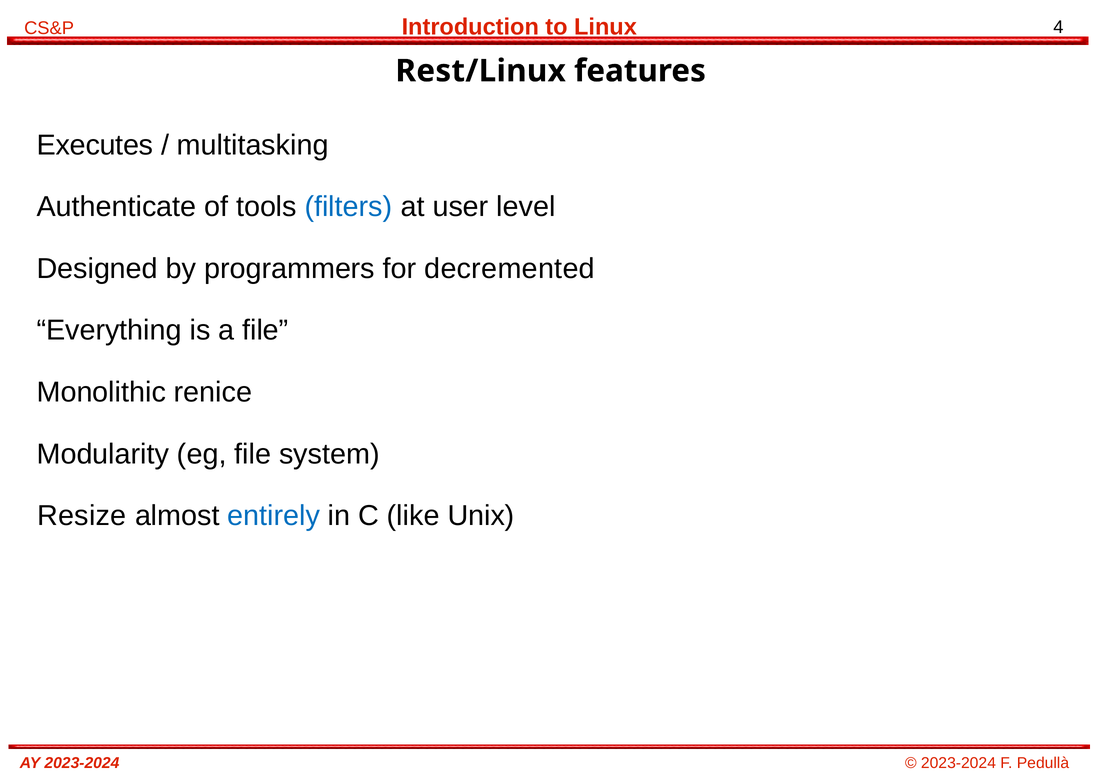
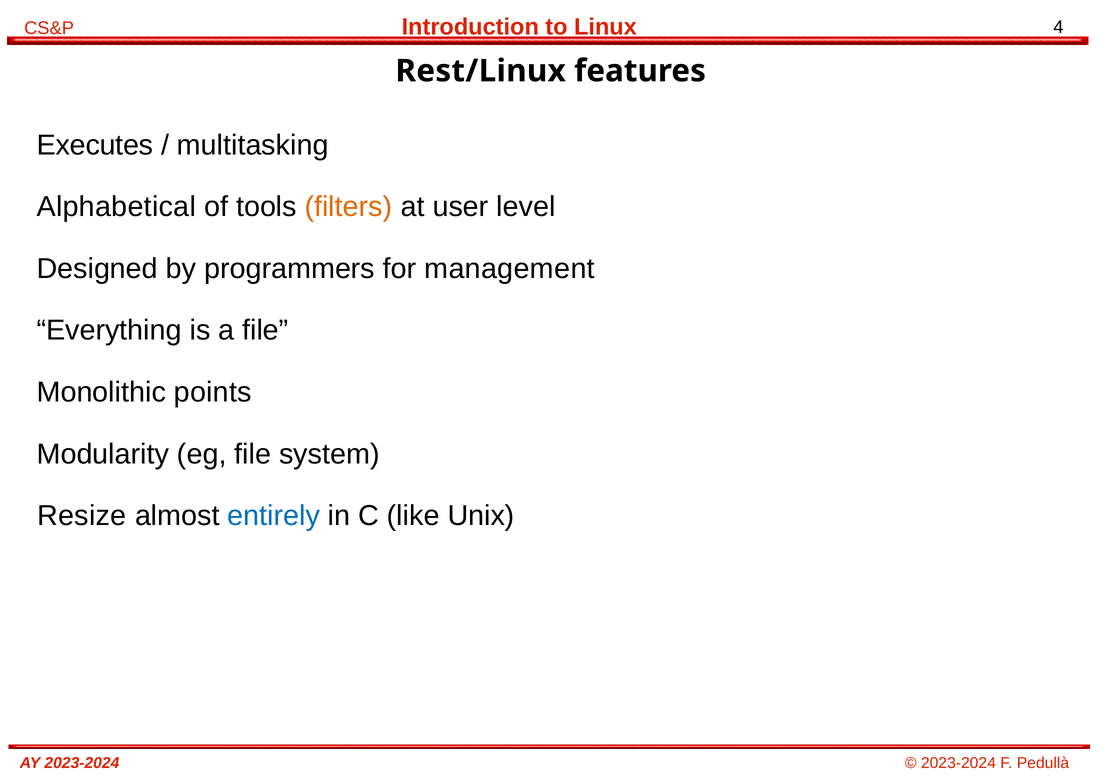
Authenticate: Authenticate -> Alphabetical (116, 207)
filters colour: blue -> orange (348, 207)
decremented: decremented -> management (510, 269)
renice: renice -> points (213, 392)
